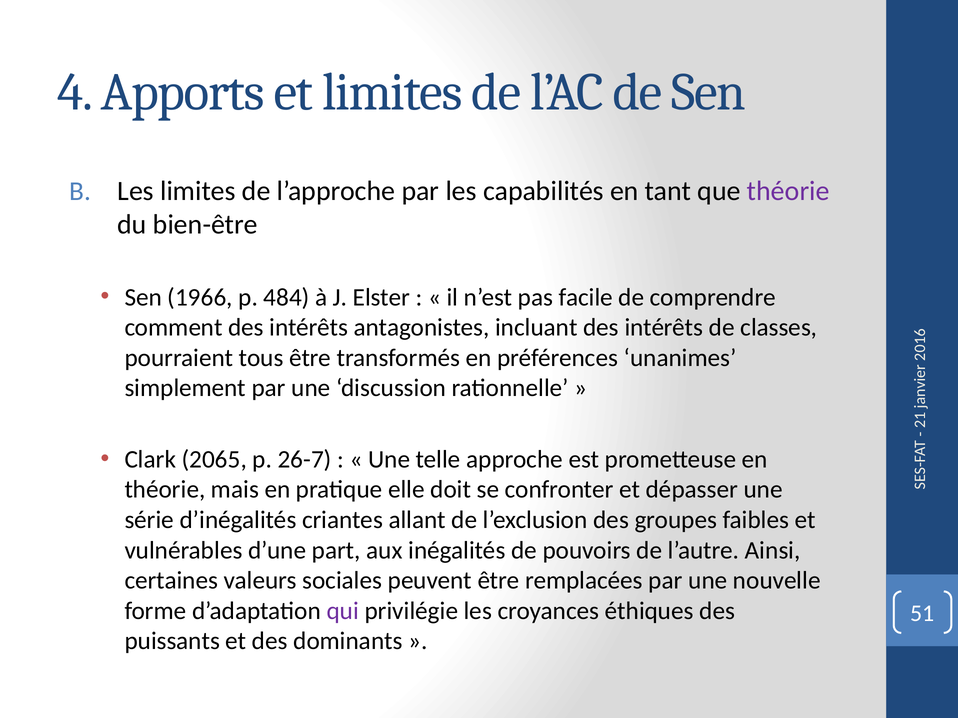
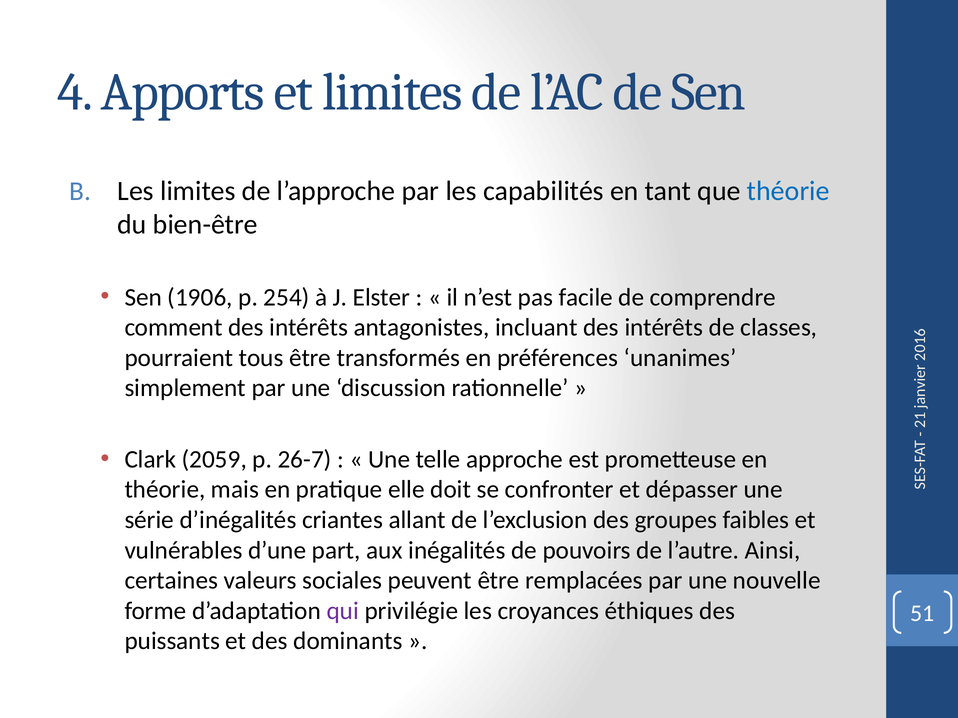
théorie colour: purple -> blue (788, 191)
1966: 1966 -> 1906 (200, 297)
484: 484 -> 254 (287, 297)
2065: 2065 -> 2059 (214, 460)
